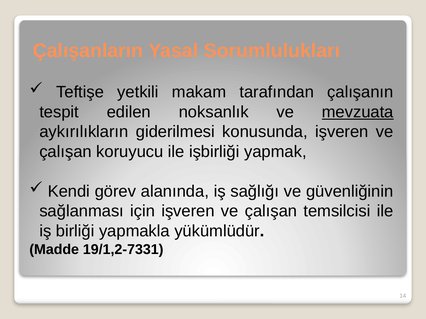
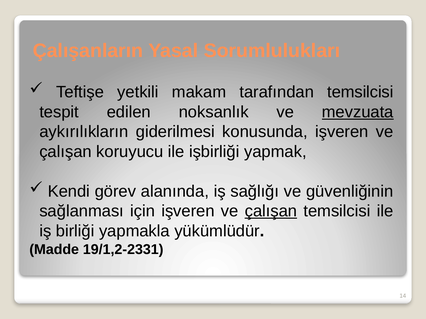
tarafından çalışanın: çalışanın -> temsilcisi (360, 92)
çalışan underline: none -> present (271, 212)
19/1,2-7331: 19/1,2-7331 -> 19/1,2-2331 (123, 250)
